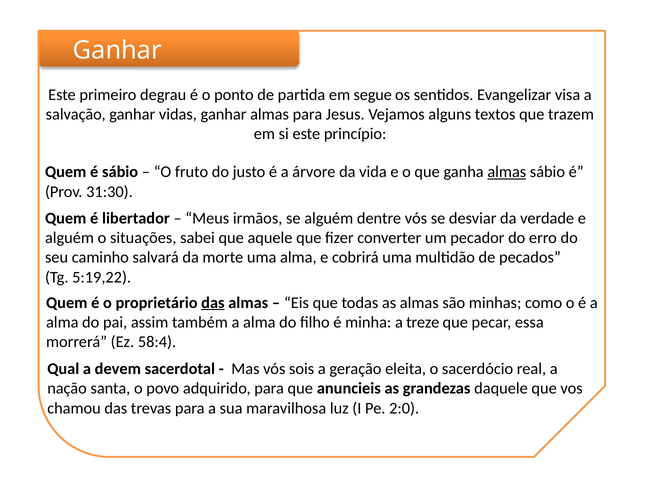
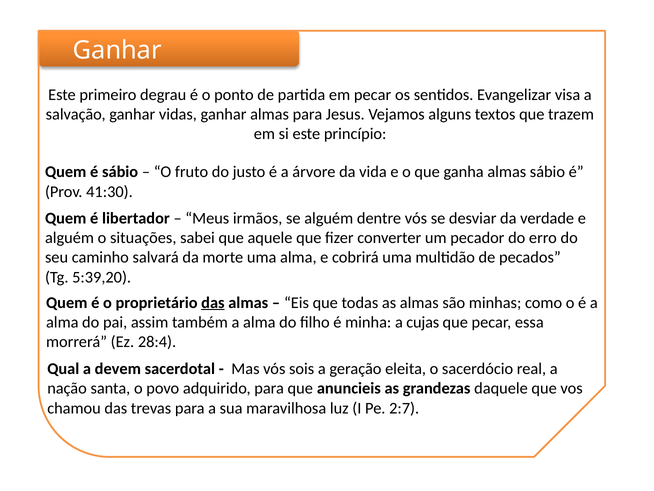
em segue: segue -> pecar (373, 95)
almas underline: present -> none (507, 172)
31:30: 31:30 -> 41:30 (109, 191)
5:19,22: 5:19,22 -> 5:39,20 (102, 277)
treze: treze -> cujas (423, 322)
58:4: 58:4 -> 28:4 (157, 342)
2:0: 2:0 -> 2:7 (404, 408)
